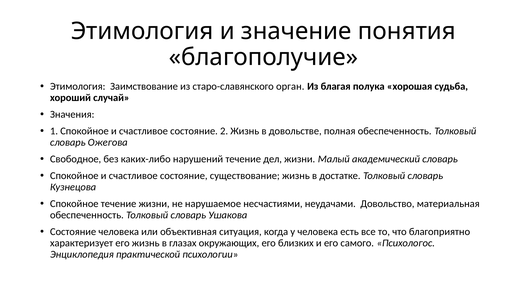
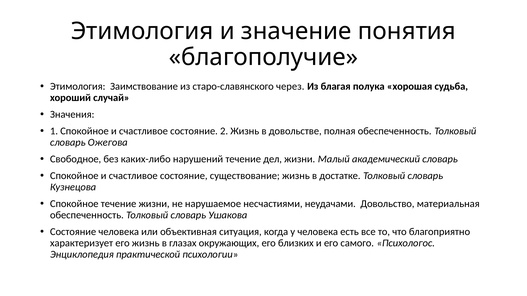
орган: орган -> через (290, 86)
